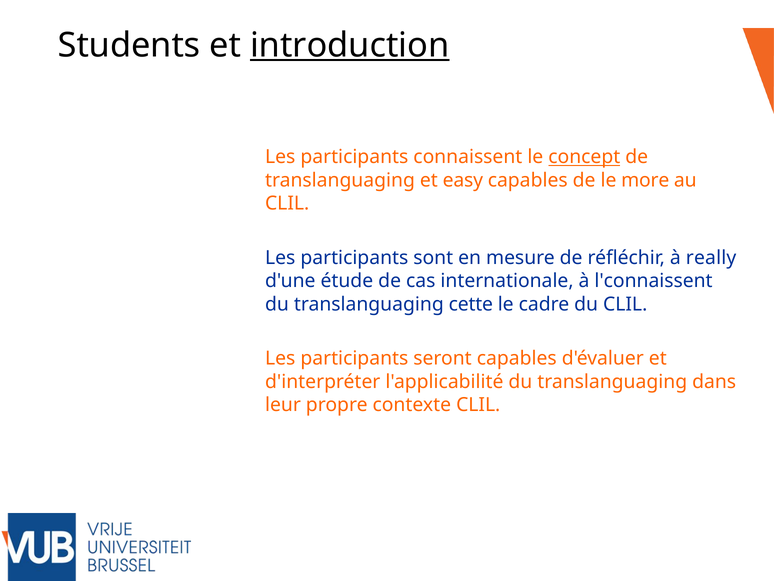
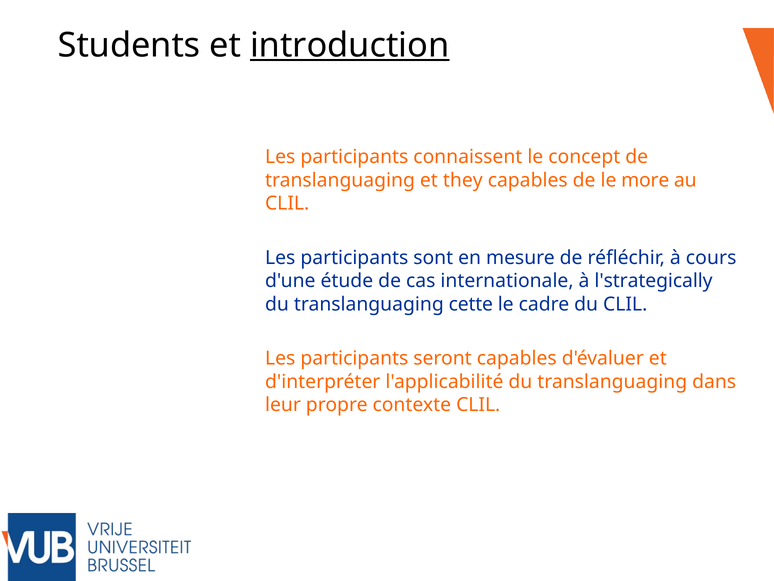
concept underline: present -> none (584, 157)
easy: easy -> they (463, 180)
really: really -> cours (711, 258)
l'connaissent: l'connaissent -> l'strategically (654, 281)
